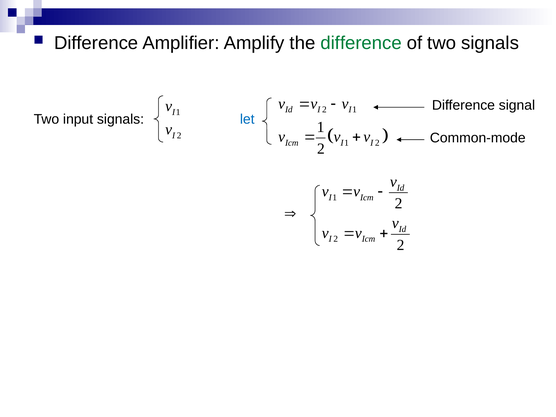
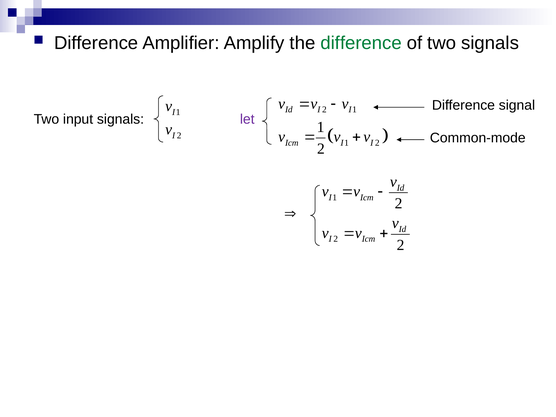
let colour: blue -> purple (247, 119)
